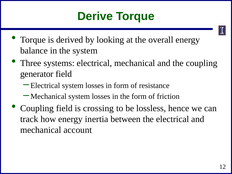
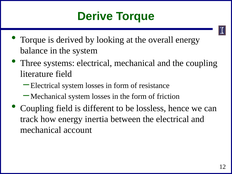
generator: generator -> literature (37, 74)
crossing: crossing -> different (99, 108)
